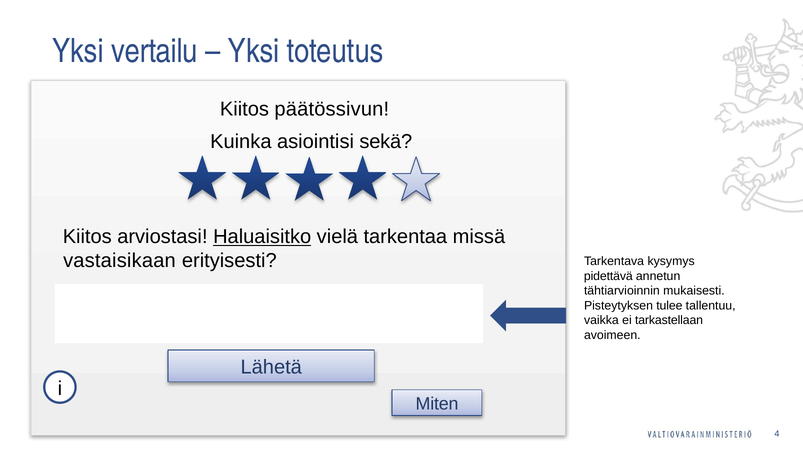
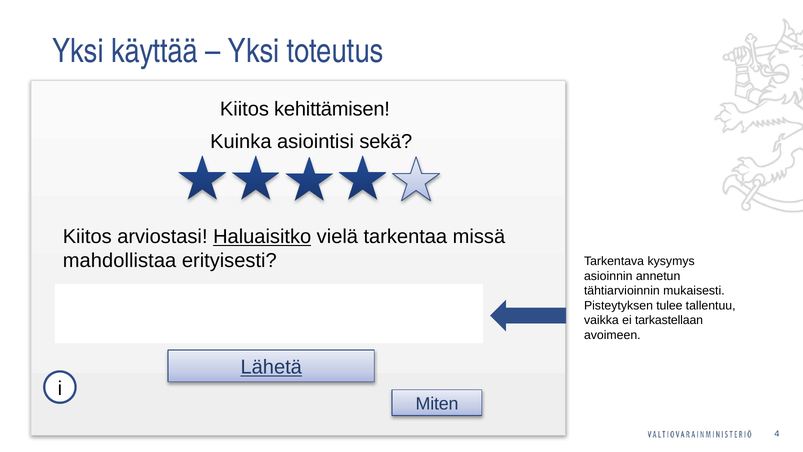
vertailu: vertailu -> käyttää (155, 51)
päätössivun: päätössivun -> kehittämisen (332, 109)
vastaisikaan: vastaisikaan -> mahdollistaa (120, 261)
pidettävä: pidettävä -> asioinnin (608, 276)
Lähetä underline: none -> present (271, 367)
